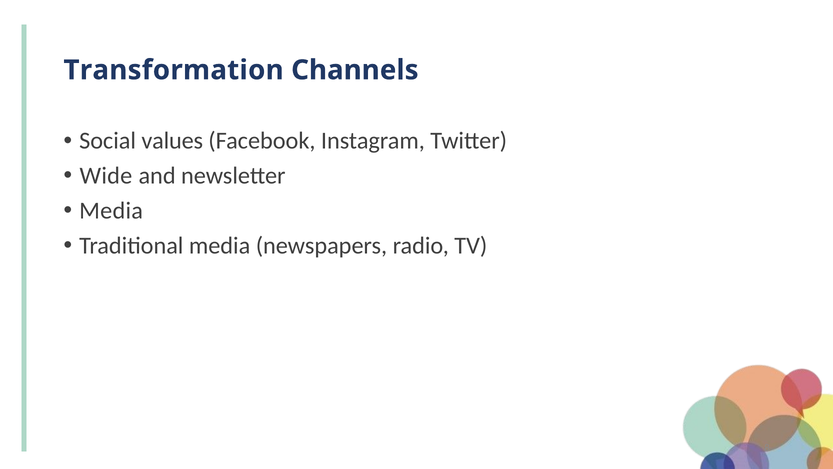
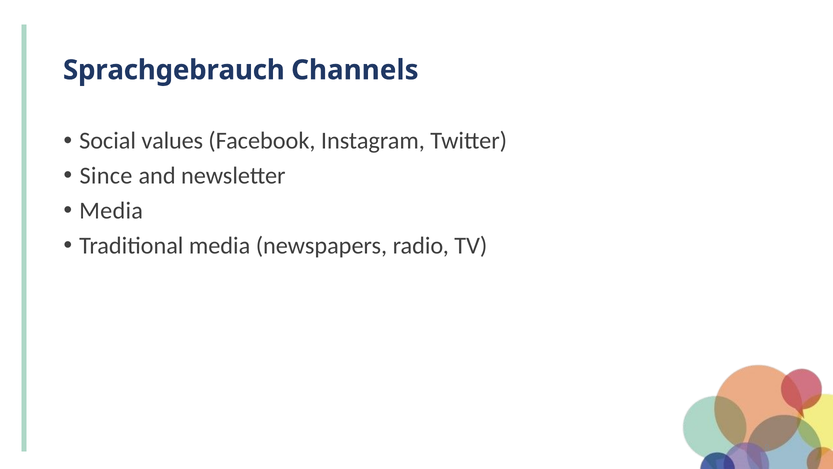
Transformation: Transformation -> Sprachgebrauch (174, 70)
Wide: Wide -> Since (106, 176)
